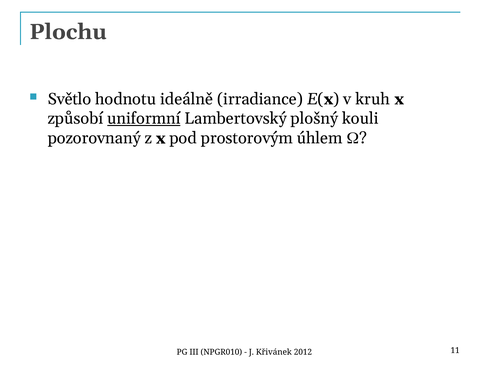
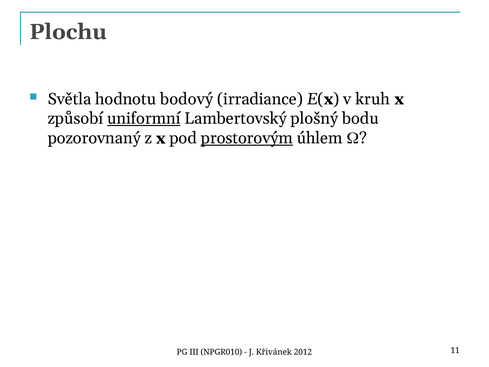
Světlo: Světlo -> Světla (69, 99)
ideálně: ideálně -> bodový (187, 99)
kouli: kouli -> bodu (360, 119)
prostorovým underline: none -> present (247, 138)
